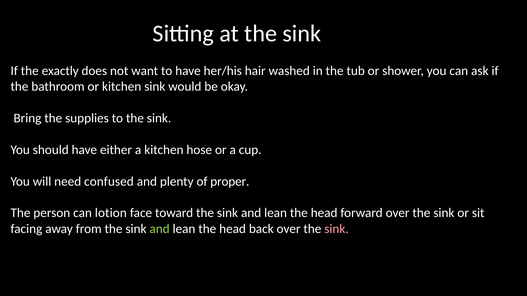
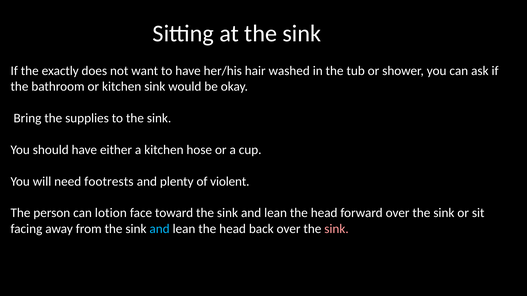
confused: confused -> footrests (109, 182)
proper: proper -> violent (230, 182)
and colour: light green -> light blue (160, 229)
